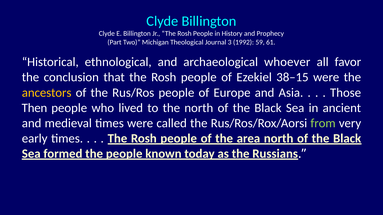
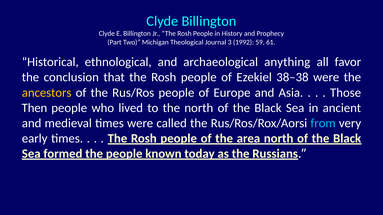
whoever: whoever -> anything (287, 62)
38–15: 38–15 -> 38–38 (292, 77)
from colour: light green -> light blue (323, 123)
